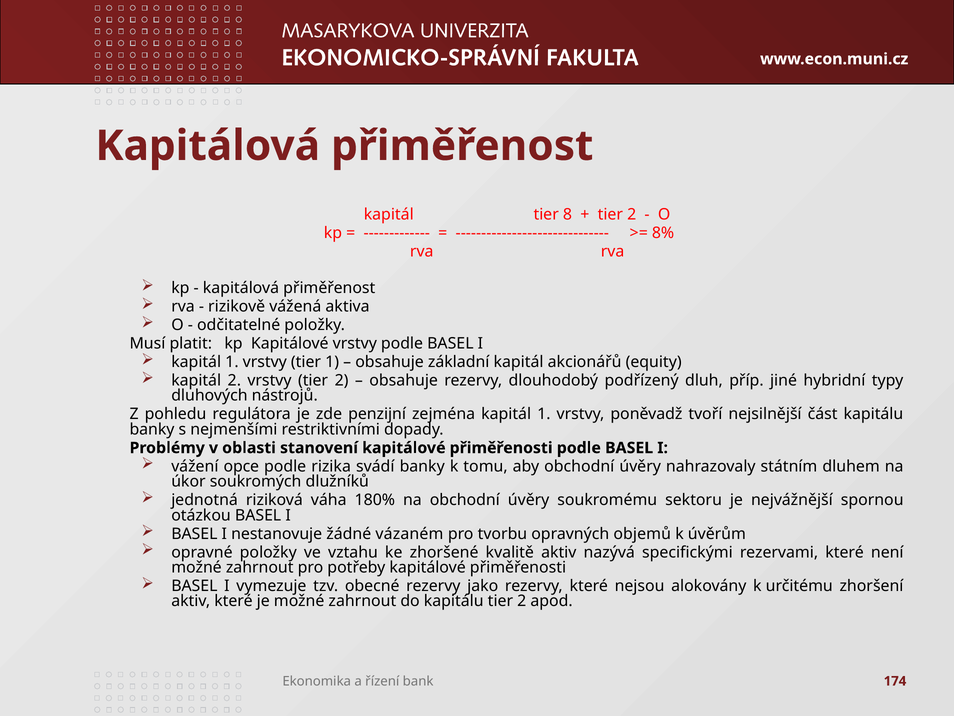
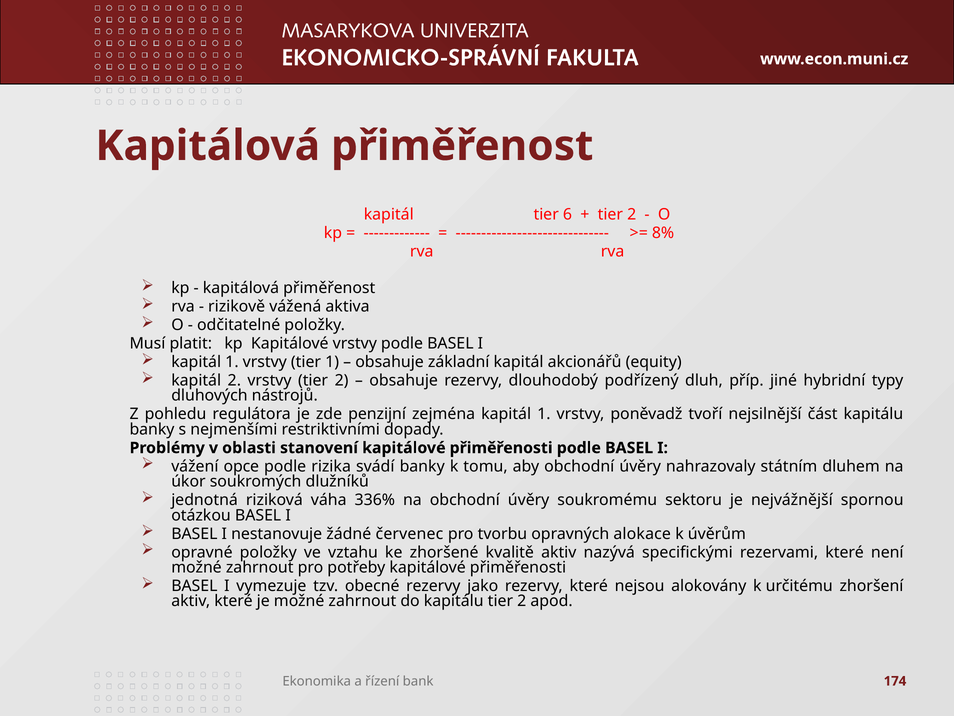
8: 8 -> 6 (567, 214)
180%: 180% -> 336% (375, 500)
vázaném: vázaném -> červenec (409, 533)
objemů: objemů -> alokace (642, 533)
